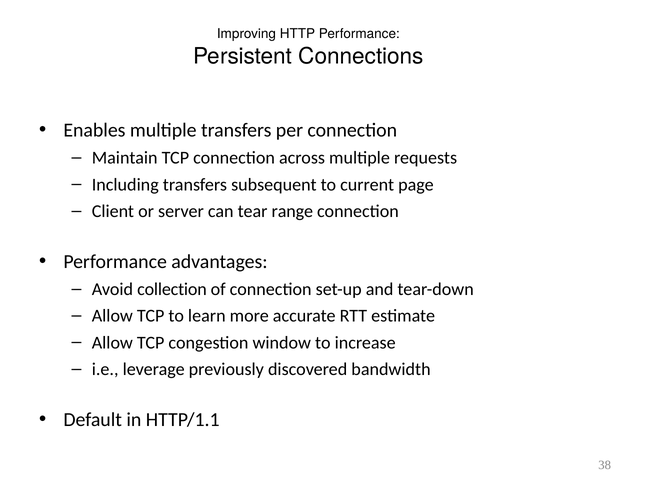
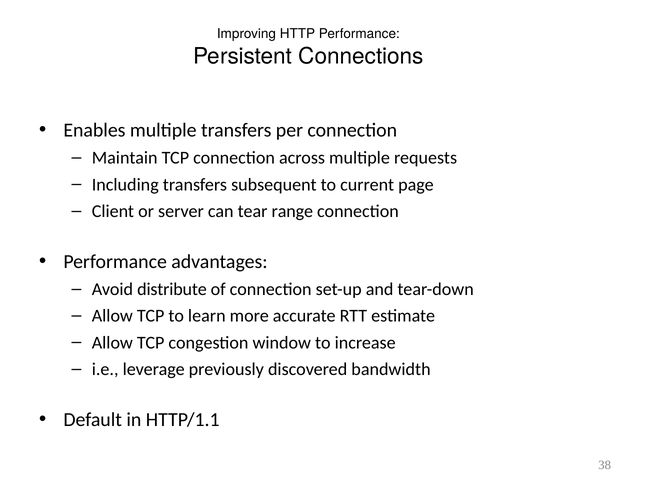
collection: collection -> distribute (172, 290)
